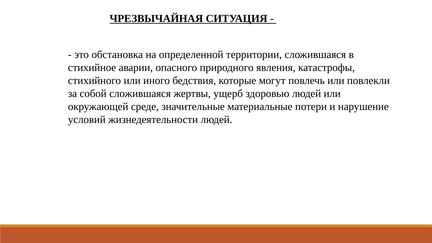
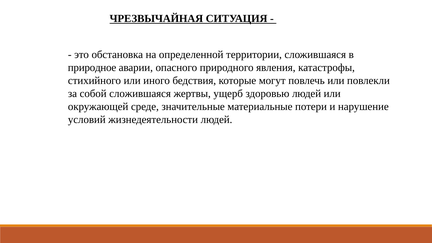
стихийное: стихийное -> природное (92, 68)
